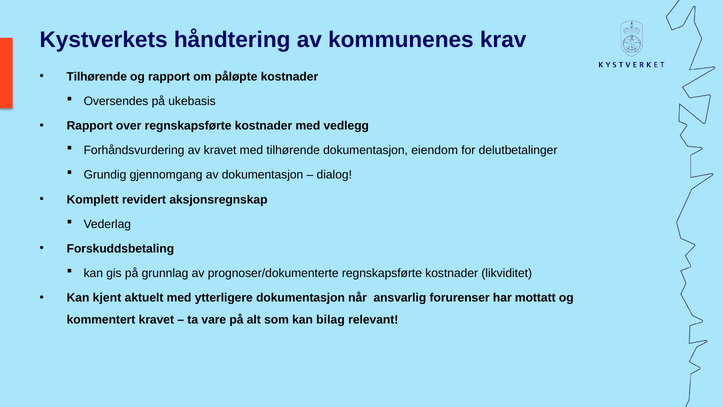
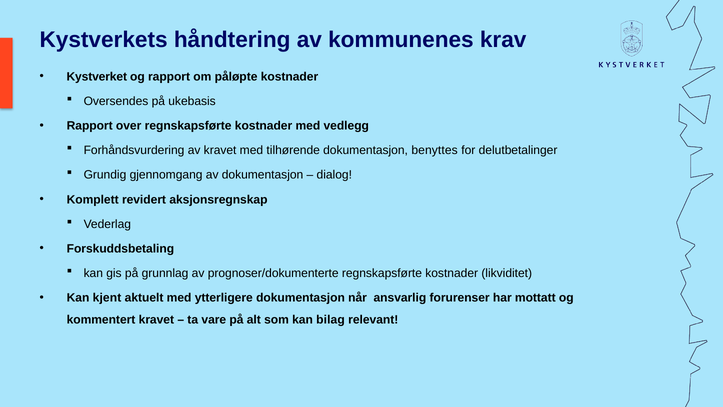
Tilhørende: Tilhørende -> Kystverket (97, 77)
eiendom: eiendom -> benyttes (435, 150)
